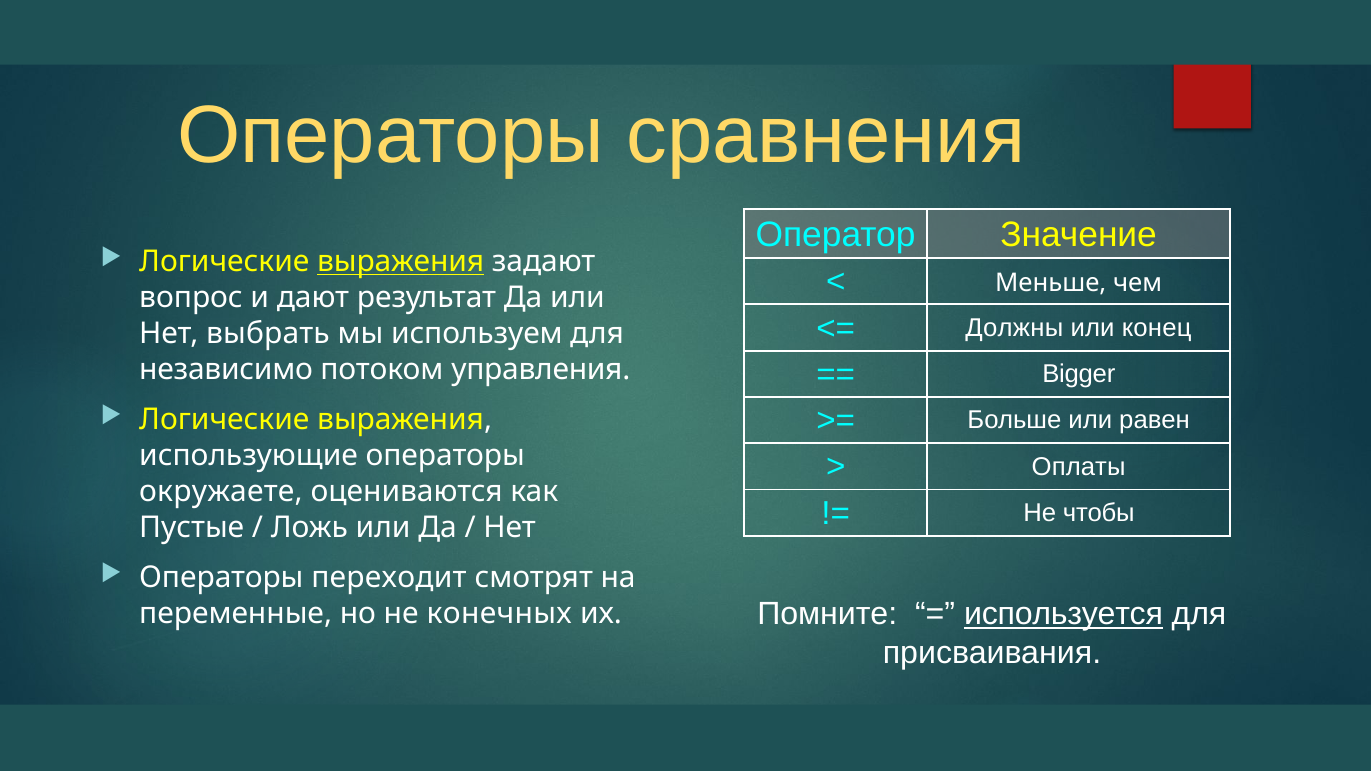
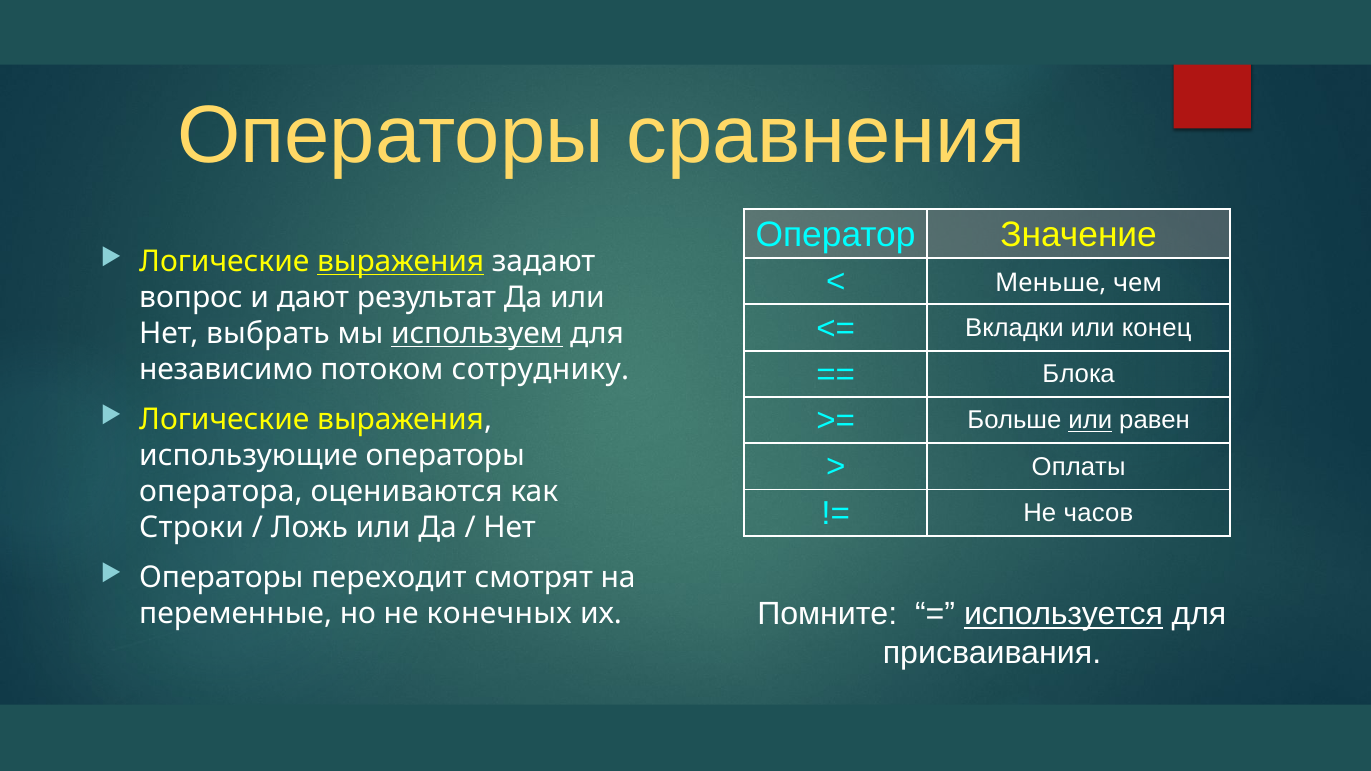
Должны: Должны -> Вкладки (1014, 328)
используем underline: none -> present (477, 334)
Bigger: Bigger -> Блока (1079, 374)
управления: управления -> сотруднику (541, 370)
или underline: none -> present (1090, 421)
окружаете: окружаете -> оператора (221, 492)
чтобы: чтобы -> часов (1098, 513)
Пустые: Пустые -> Строки (192, 528)
